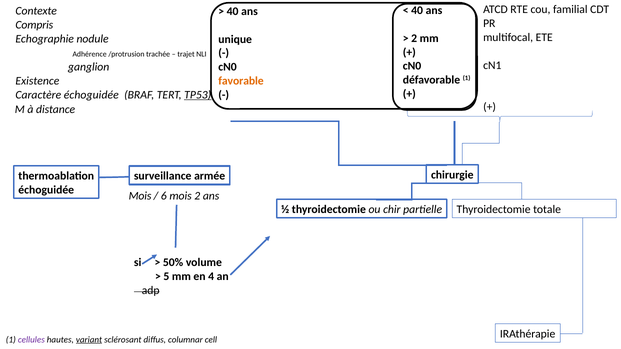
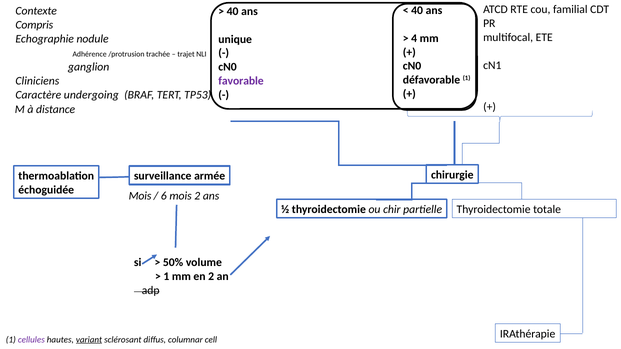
2: 2 -> 4 (414, 38)
Existence: Existence -> Cliniciens (37, 81)
favorable colour: orange -> purple (241, 81)
Caractère échoguidée: échoguidée -> undergoing (91, 95)
TP53 underline: present -> none (198, 95)
5: 5 -> 1 (166, 277)
en 4: 4 -> 2 (211, 277)
